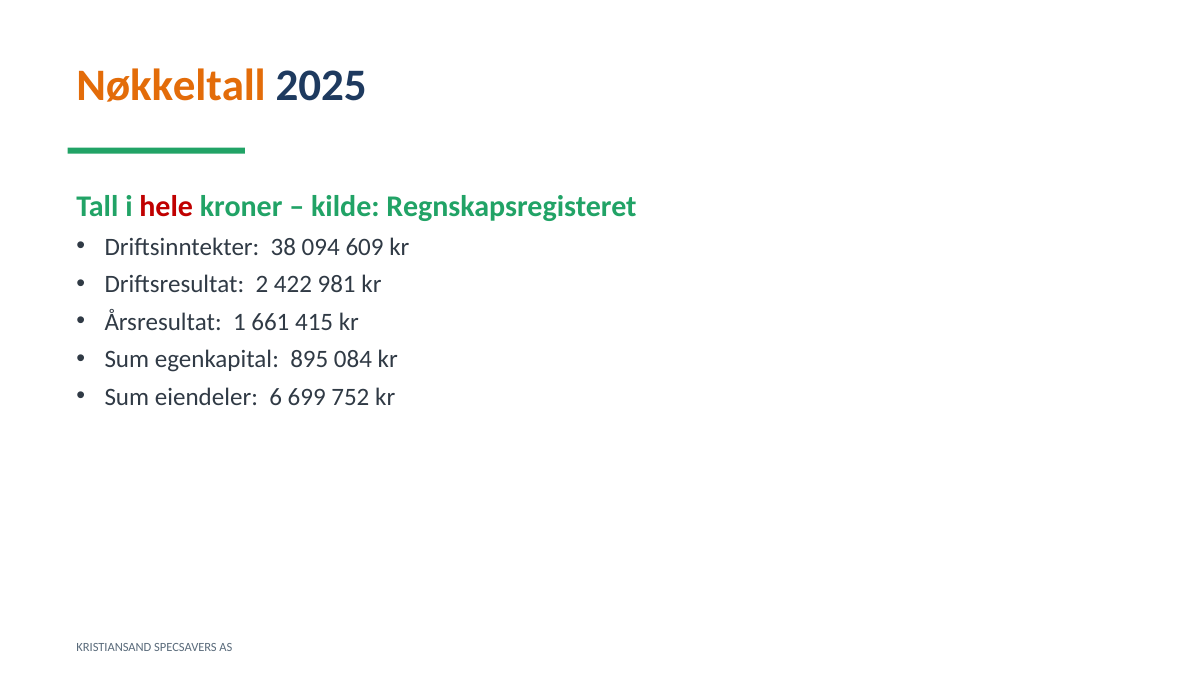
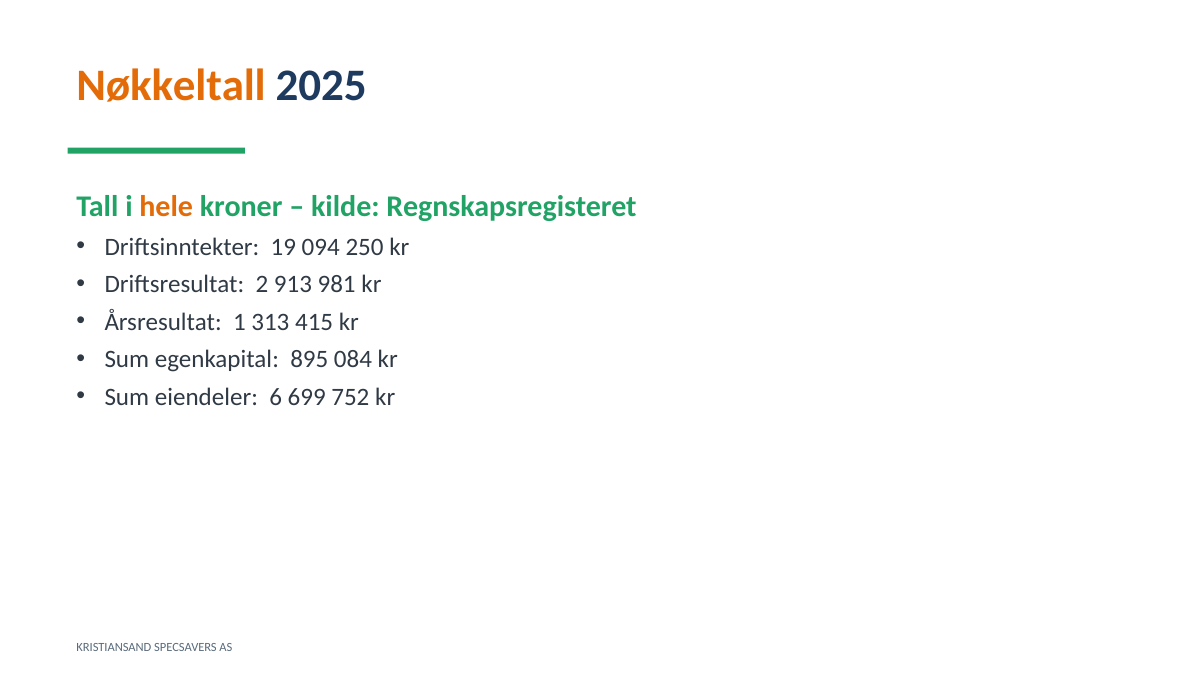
hele colour: red -> orange (166, 207)
38: 38 -> 19 (283, 247)
609: 609 -> 250 (365, 247)
422: 422 -> 913 (293, 285)
661: 661 -> 313 (270, 322)
